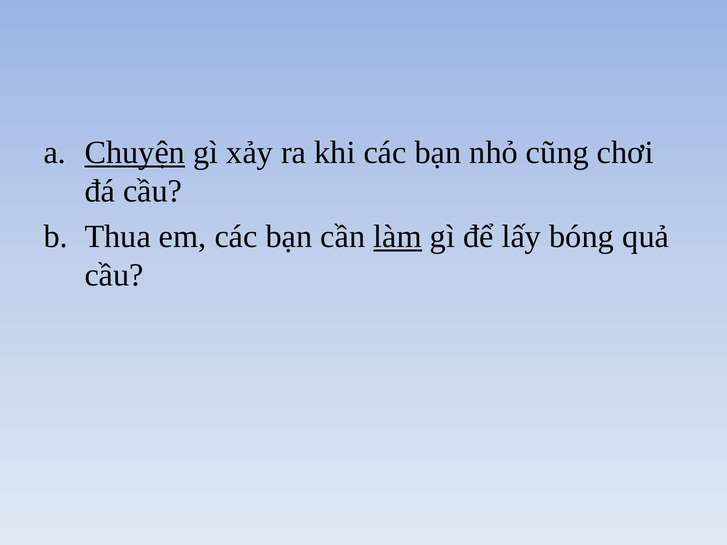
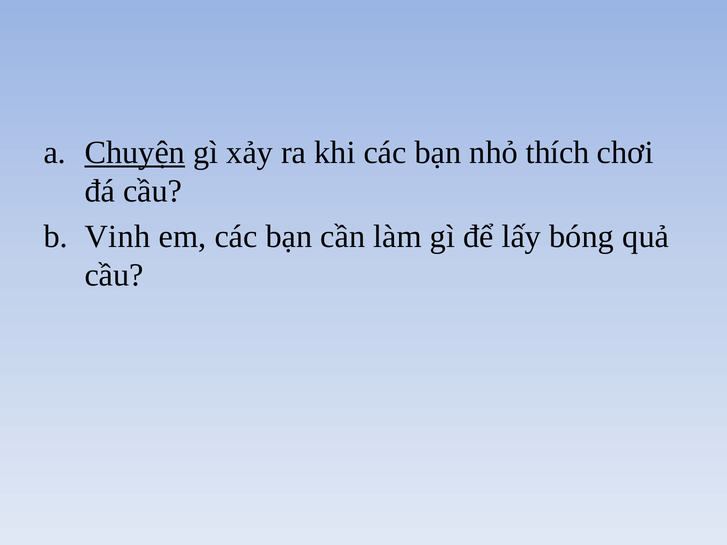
cũng: cũng -> thích (558, 153)
Thua: Thua -> Vinh (118, 237)
làm underline: present -> none (397, 237)
